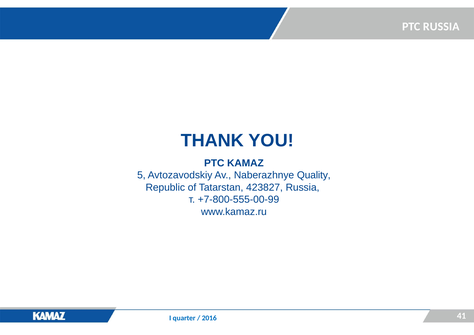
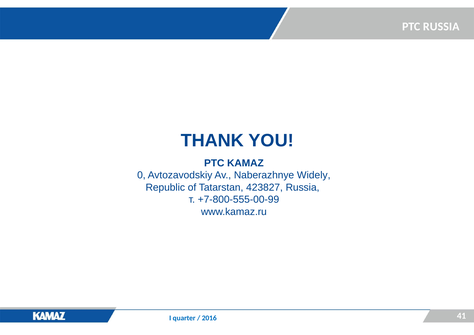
5: 5 -> 0 (141, 175)
Quality: Quality -> Widely (314, 175)
